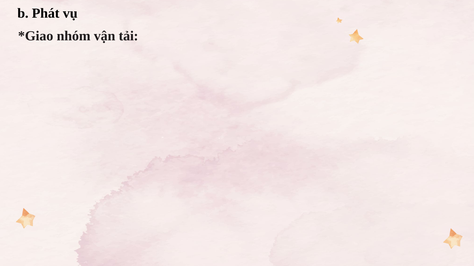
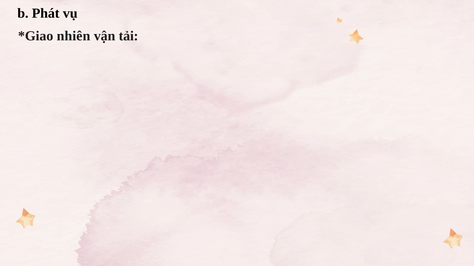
nhóm: nhóm -> nhiên (73, 36)
